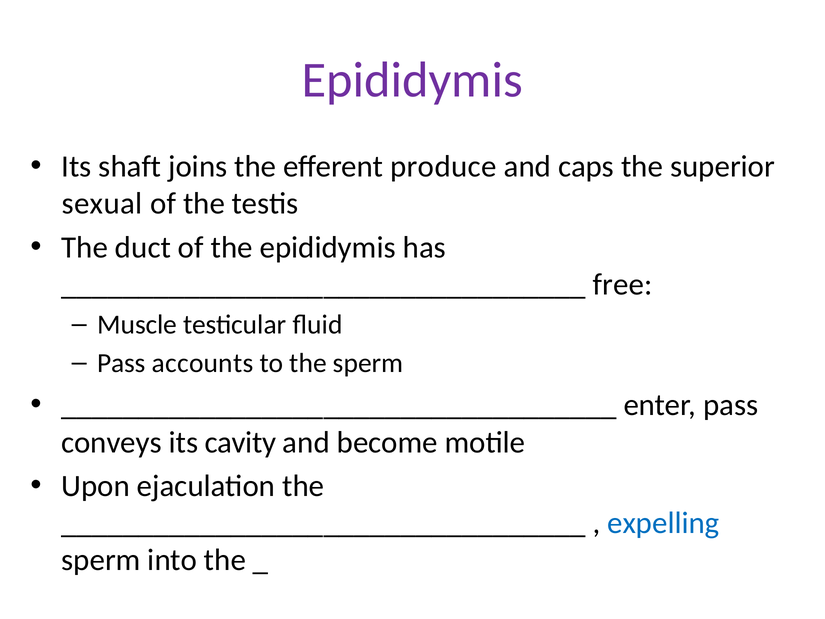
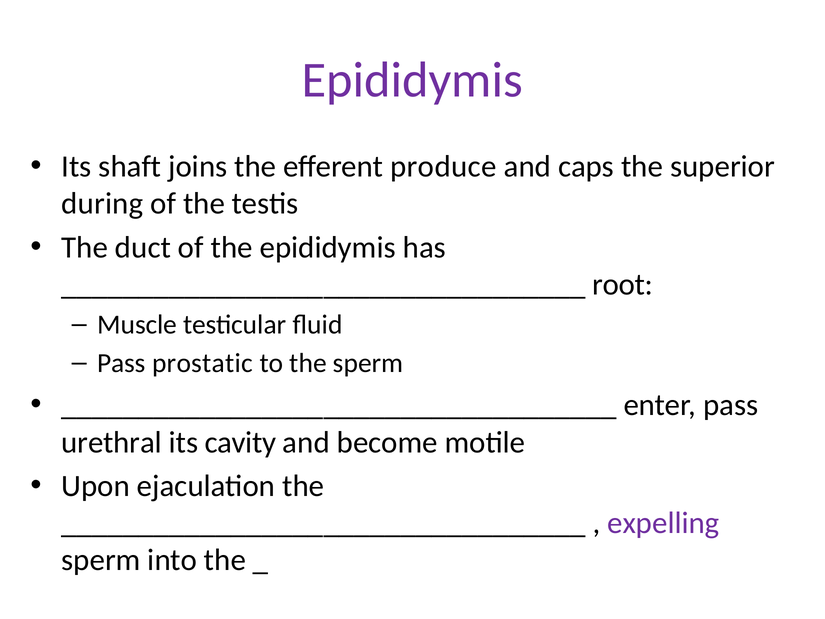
sexual: sexual -> during (102, 204)
free: free -> root (623, 284)
accounts: accounts -> prostatic (203, 363)
conveys: conveys -> urethral (112, 442)
expelling colour: blue -> purple (663, 523)
